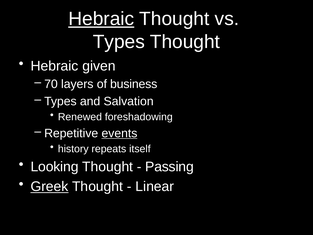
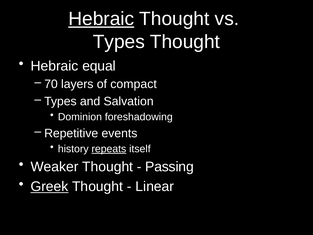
given: given -> equal (99, 66)
business: business -> compact (134, 84)
Renewed: Renewed -> Dominion (80, 117)
events underline: present -> none (119, 133)
repeats underline: none -> present (109, 149)
Looking: Looking -> Weaker (54, 167)
